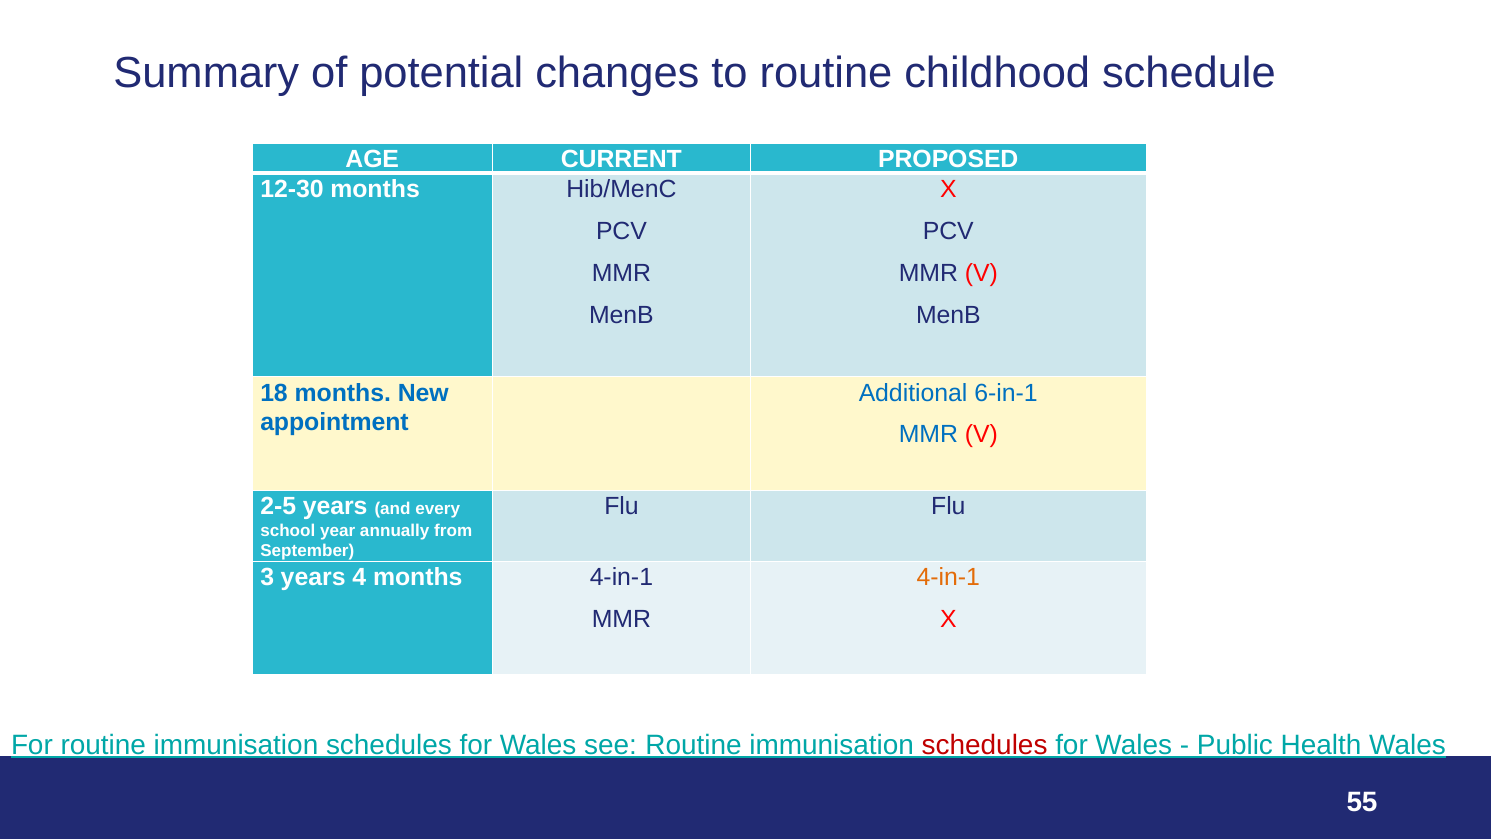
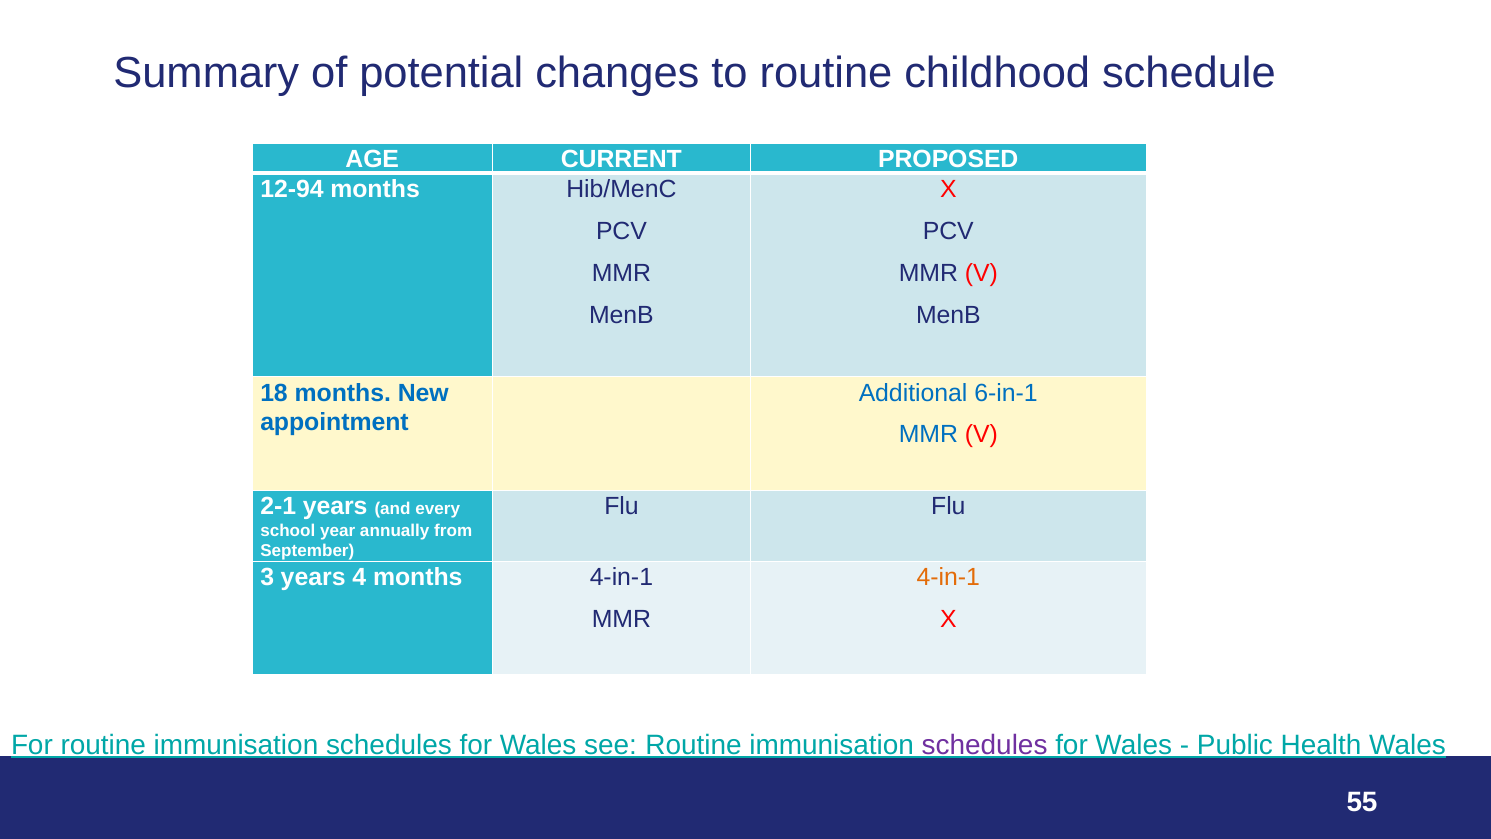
12-30: 12-30 -> 12-94 (292, 189)
2-5: 2-5 -> 2-1 (278, 506)
schedules colour: red -> purple (985, 745)
